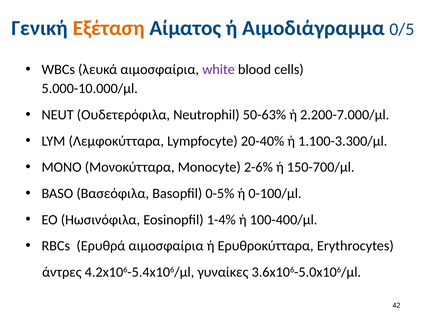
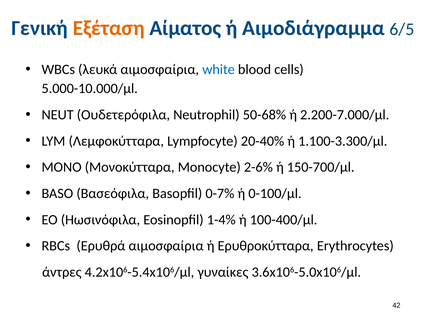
0/5: 0/5 -> 6/5 (402, 29)
white colour: purple -> blue (219, 69)
50-63%: 50-63% -> 50-68% (264, 115)
0-5%: 0-5% -> 0-7% (220, 193)
